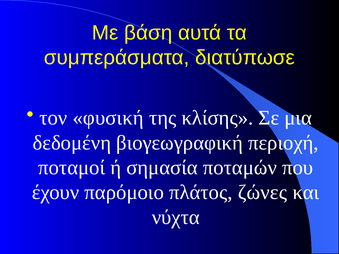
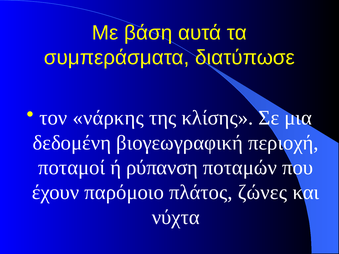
φυσική: φυσική -> νάρκης (108, 118)
σημασία: σημασία -> ρύπανση (162, 168)
